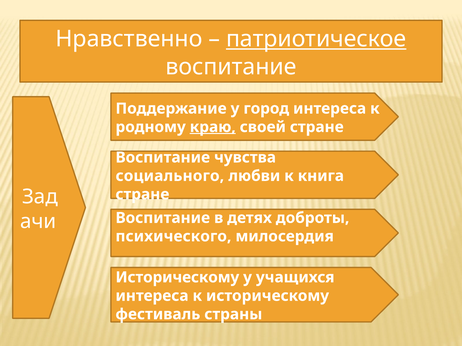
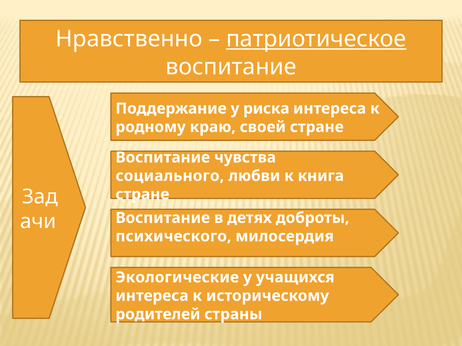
город: город -> риска (266, 109)
краю underline: present -> none (213, 127)
Историческому: Историческому -> Экологические (177, 278)
фестиваль: фестиваль -> родителей (158, 315)
